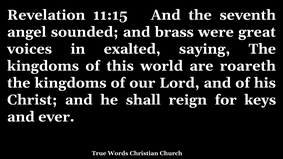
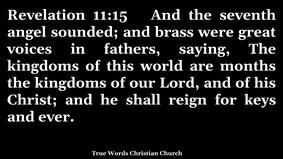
exalted: exalted -> fathers (132, 49)
roareth: roareth -> months (248, 66)
